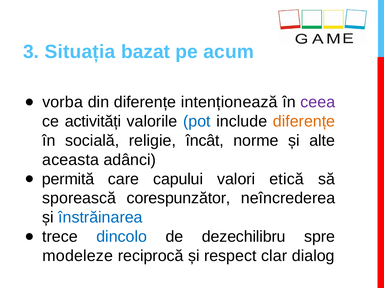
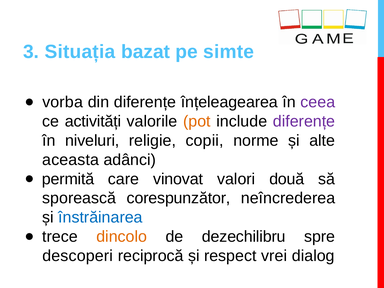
acum: acum -> simte (229, 52)
intenționează: intenționează -> înțeleagearea (229, 102)
pot colour: blue -> orange (197, 121)
diferențe colour: orange -> purple (304, 121)
socială: socială -> niveluri (92, 141)
încât: încât -> copii (205, 141)
capului: capului -> vinovat (178, 179)
etică: etică -> două (287, 179)
dincolo colour: blue -> orange (122, 237)
modeleze: modeleze -> descoperi (78, 256)
clar: clar -> vrei (274, 256)
